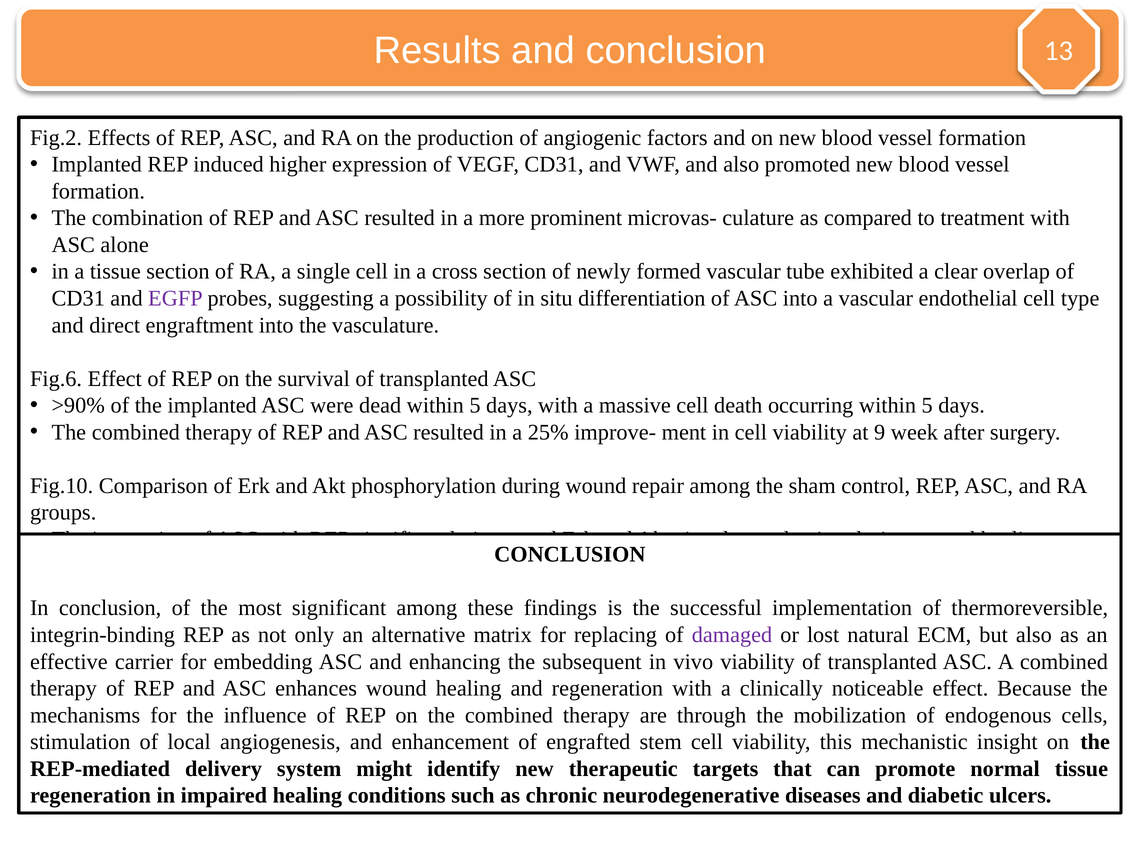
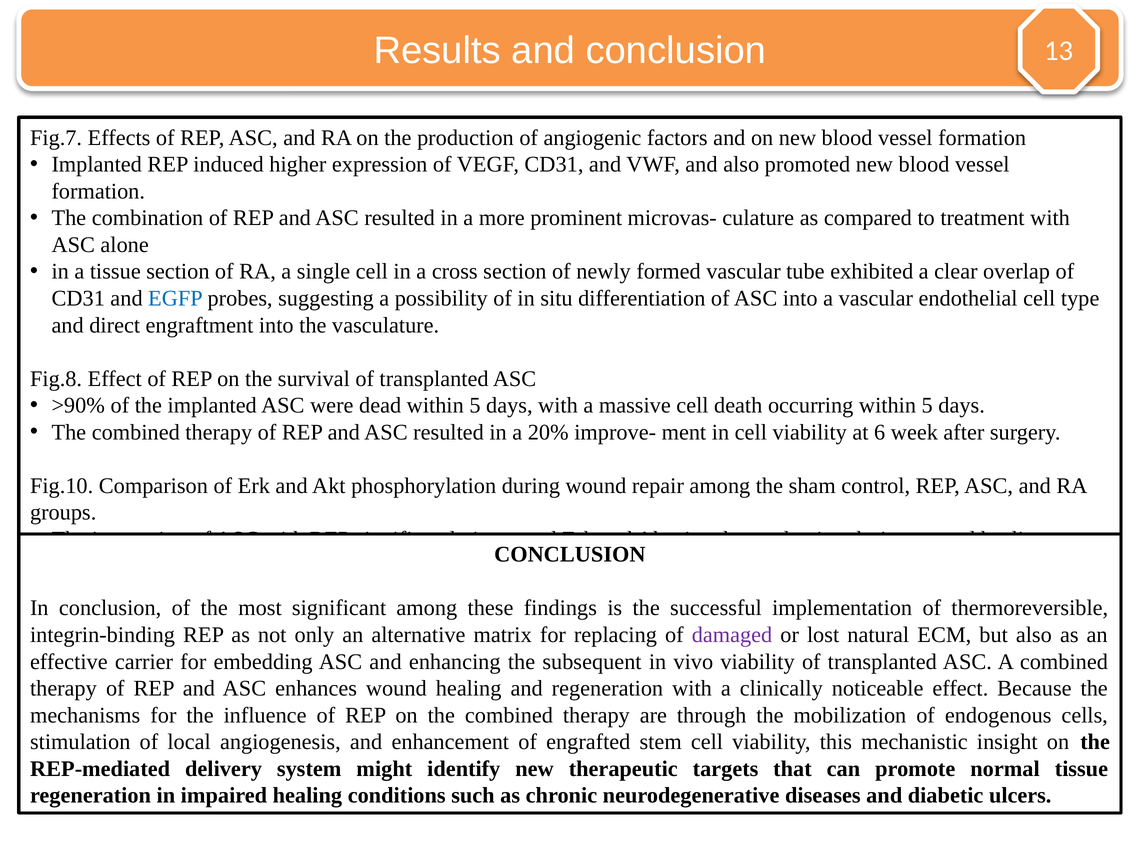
Fig.2: Fig.2 -> Fig.7 (56, 138)
EGFP colour: purple -> blue (175, 298)
Fig.6: Fig.6 -> Fig.8 (56, 378)
25%: 25% -> 20% (548, 432)
9: 9 -> 6 (880, 432)
